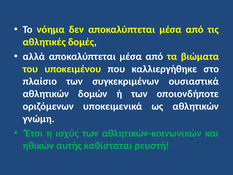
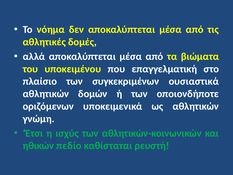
καλλιεργήθηκε: καλλιεργήθηκε -> επαγγελματική (164, 69)
αυτής: αυτής -> πεδίο (69, 146)
